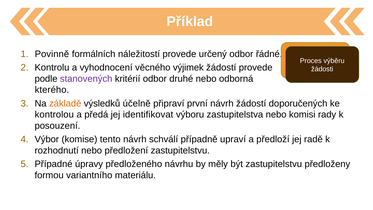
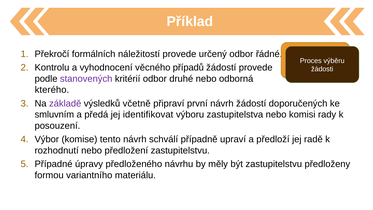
Povinně: Povinně -> Překročí (52, 54)
výjimek: výjimek -> případů (188, 67)
základě colour: orange -> purple (65, 103)
účelně: účelně -> včetně (137, 103)
kontrolou: kontrolou -> smluvním (54, 115)
